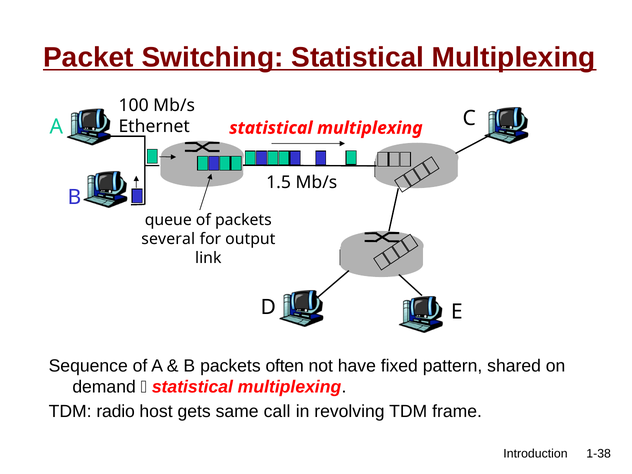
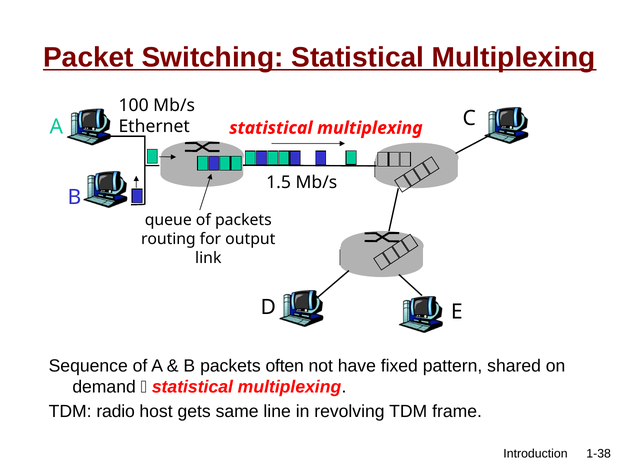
several: several -> routing (168, 239)
call: call -> line (277, 411)
